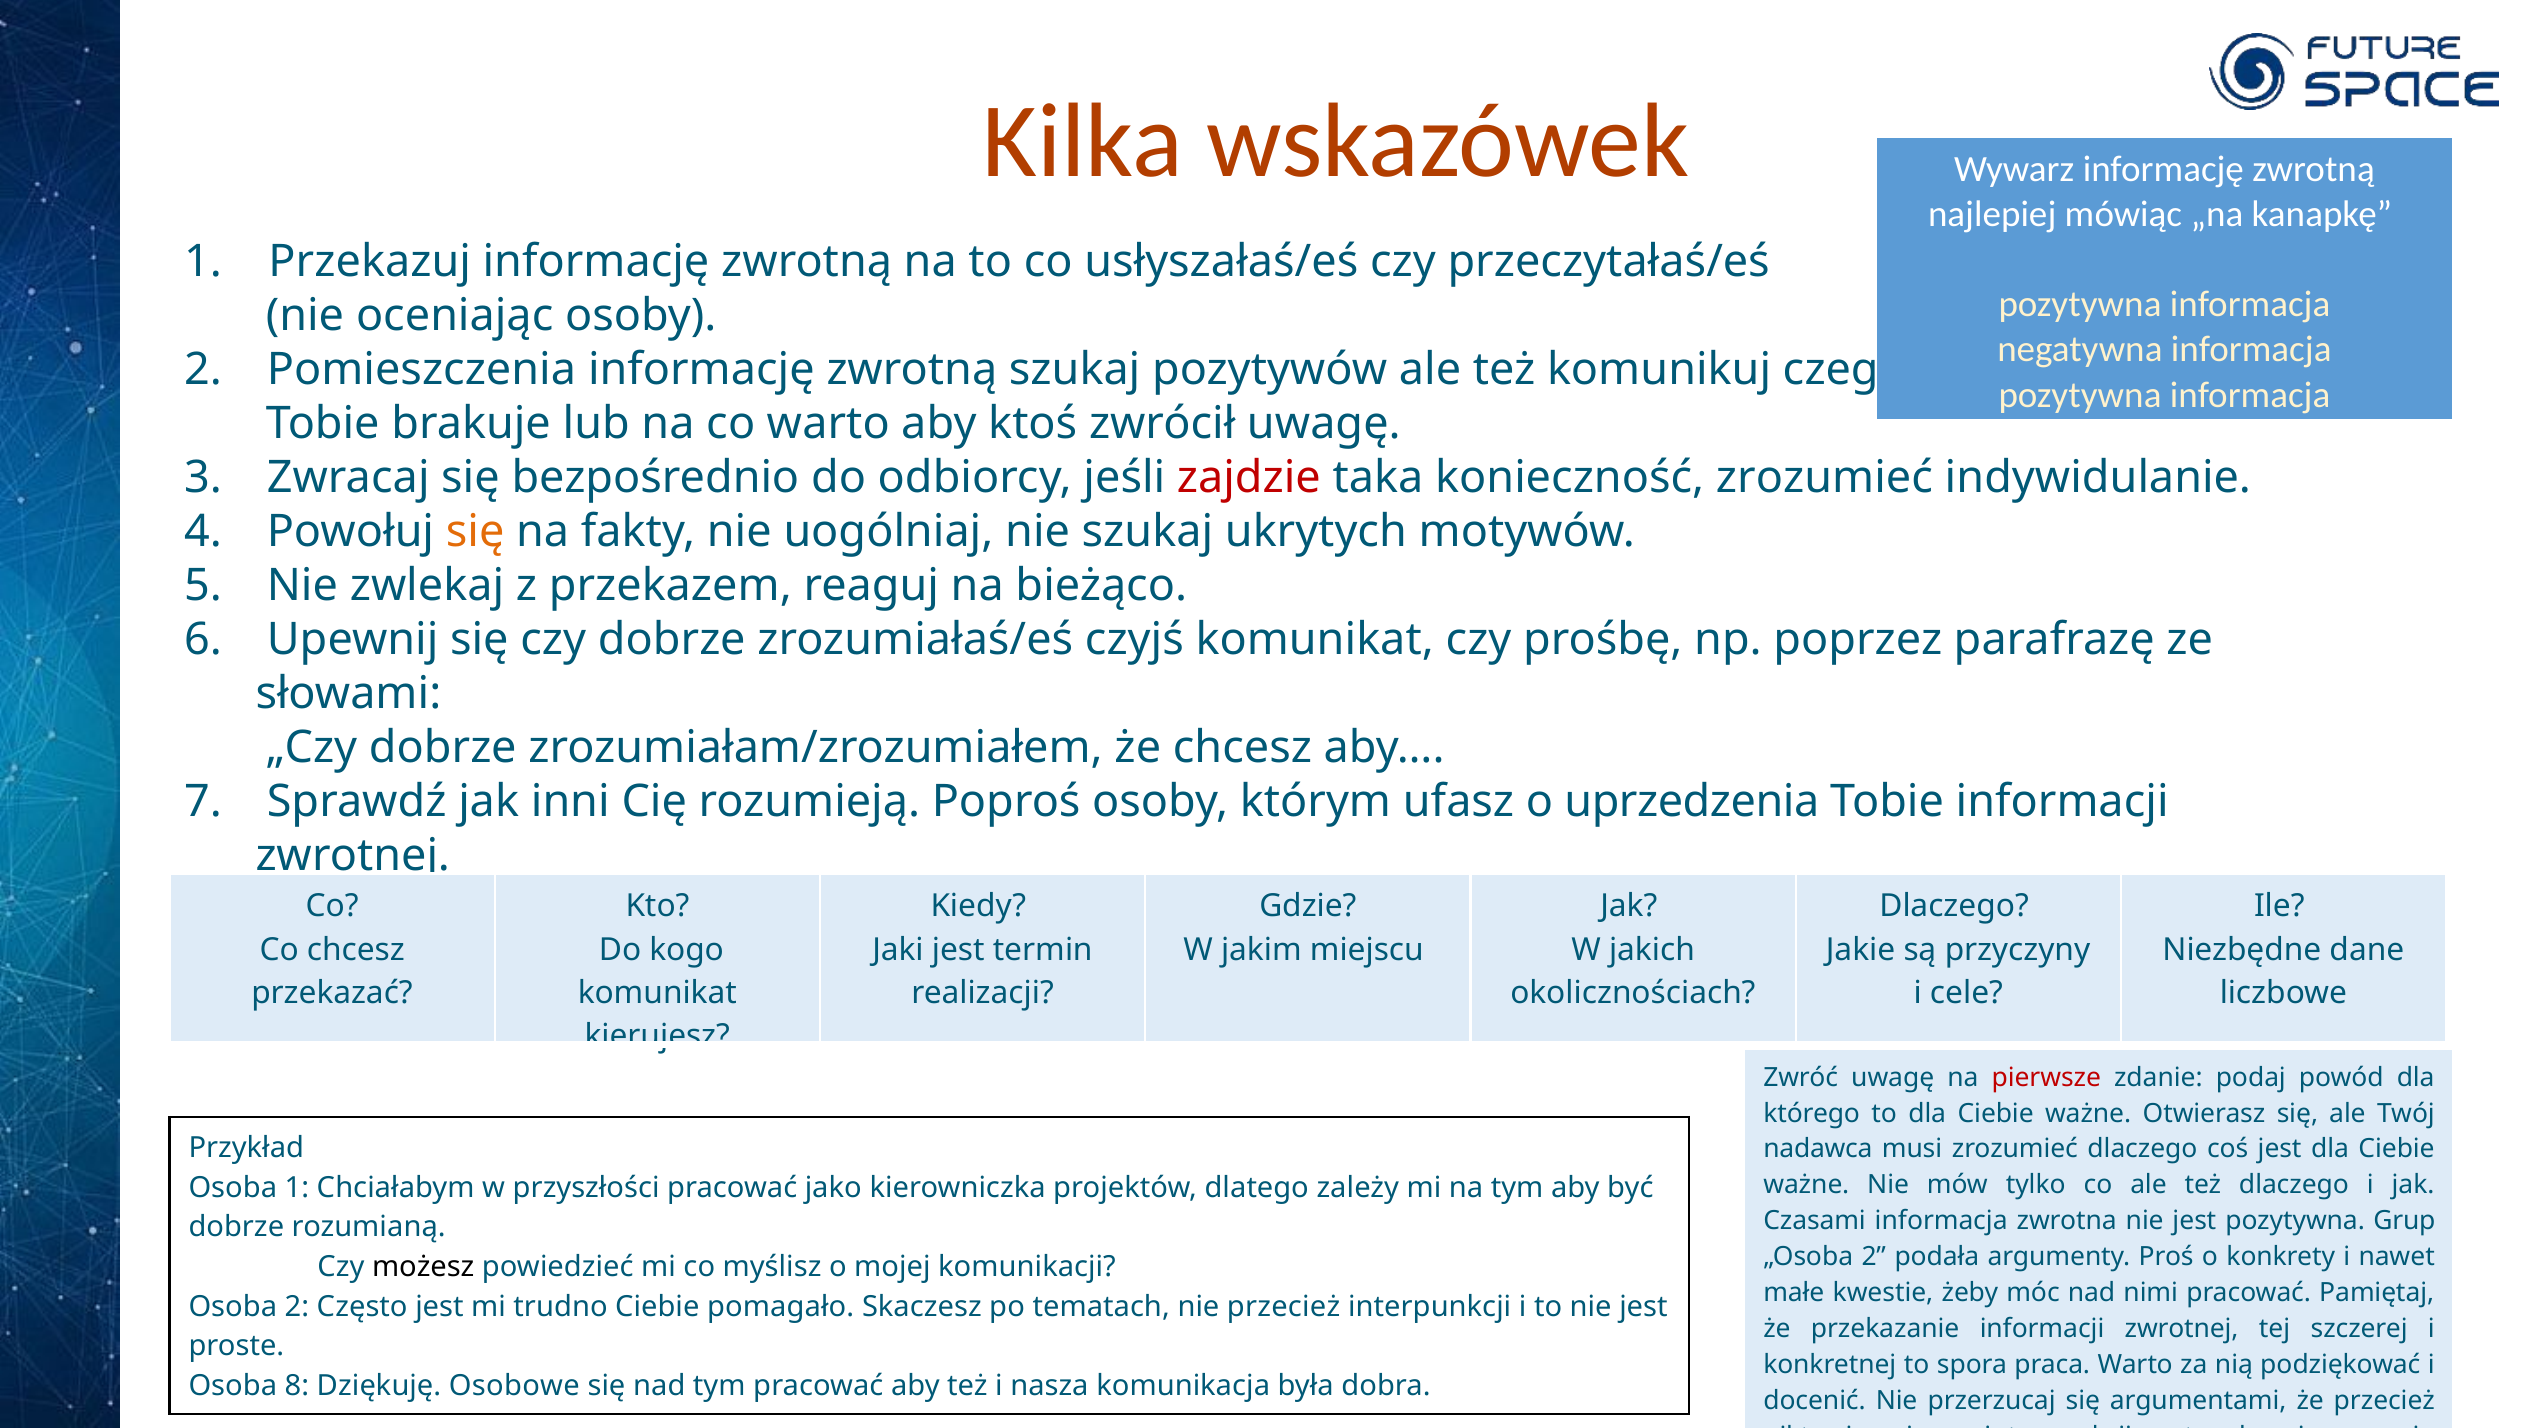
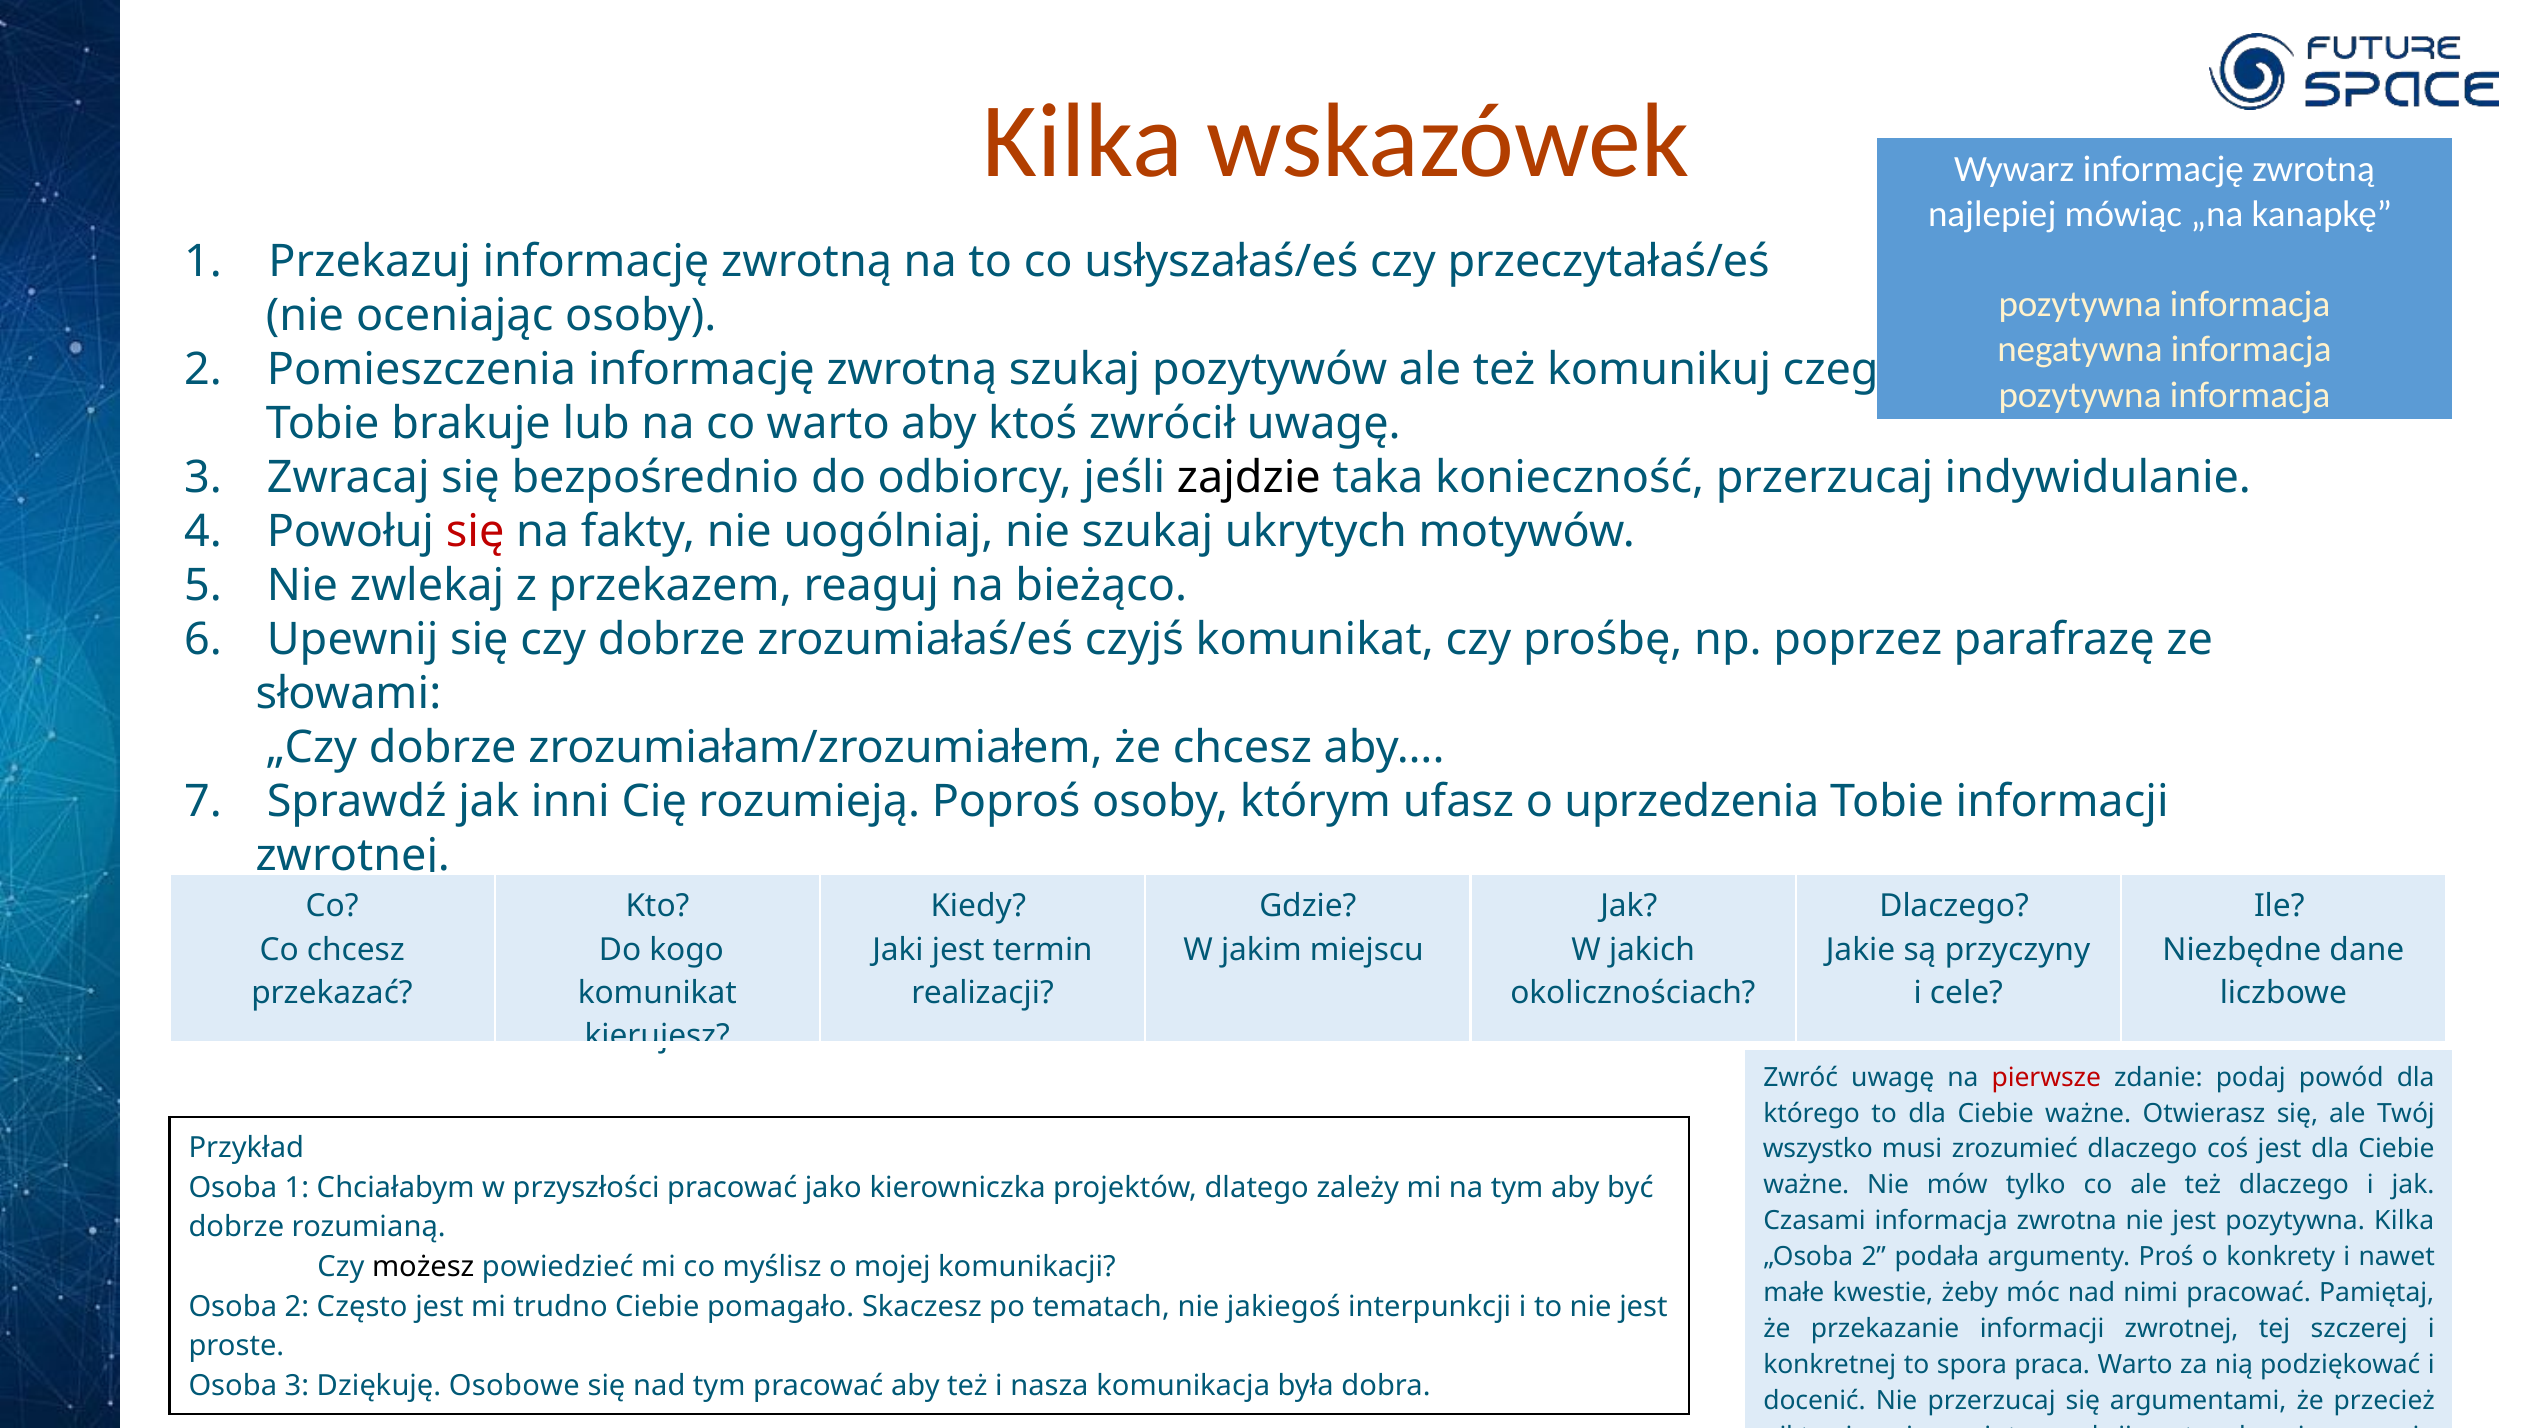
zajdzie colour: red -> black (1249, 478)
konieczność zrozumieć: zrozumieć -> przerzucaj (1825, 478)
się colour: orange -> red (475, 532)
nadawca: nadawca -> wszystko (1818, 1149)
pozytywna Grup: Grup -> Kilka (2404, 1221)
nie przecież: przecież -> jakiegoś (1284, 1307)
Osoba 8: 8 -> 3 (297, 1386)
